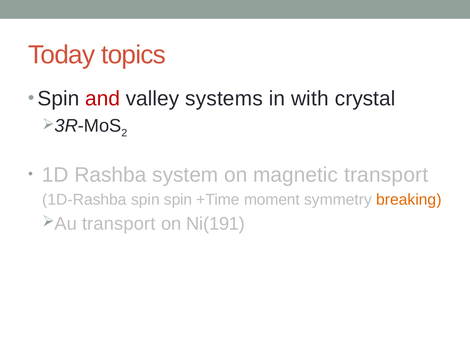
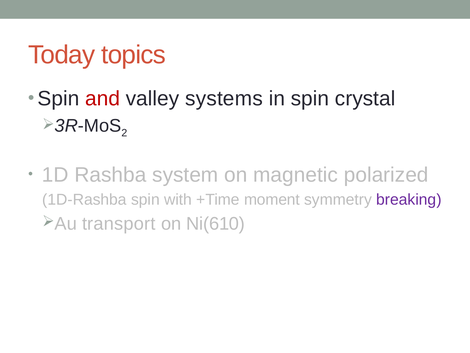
in with: with -> spin (310, 99)
magnetic transport: transport -> polarized (386, 175)
spin spin: spin -> with (178, 199)
breaking colour: orange -> purple (409, 199)
Ni(191: Ni(191 -> Ni(610 (216, 224)
